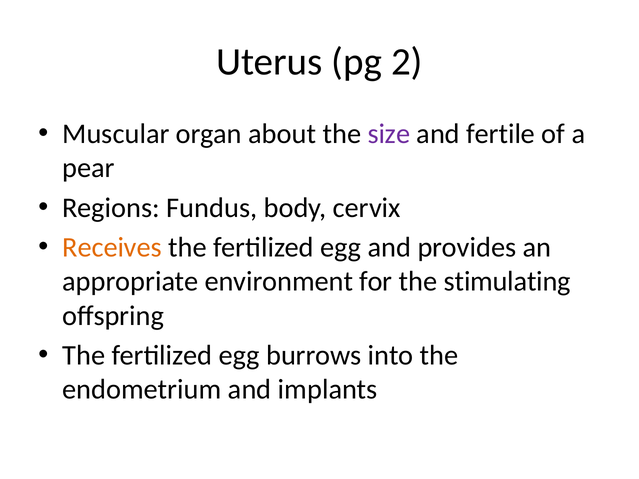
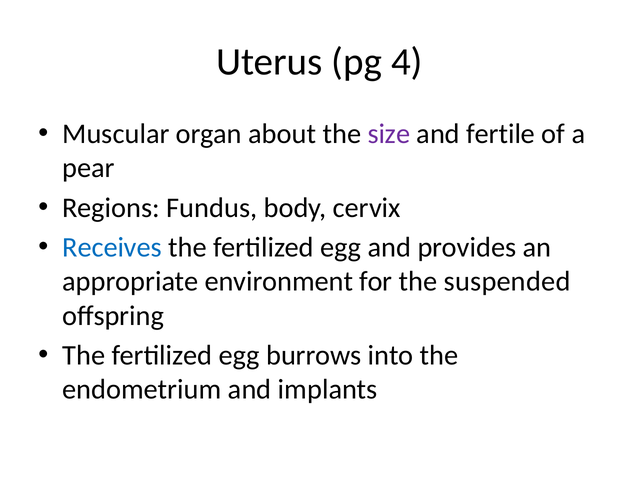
2: 2 -> 4 (407, 62)
Receives colour: orange -> blue (112, 248)
stimulating: stimulating -> suspended (507, 282)
